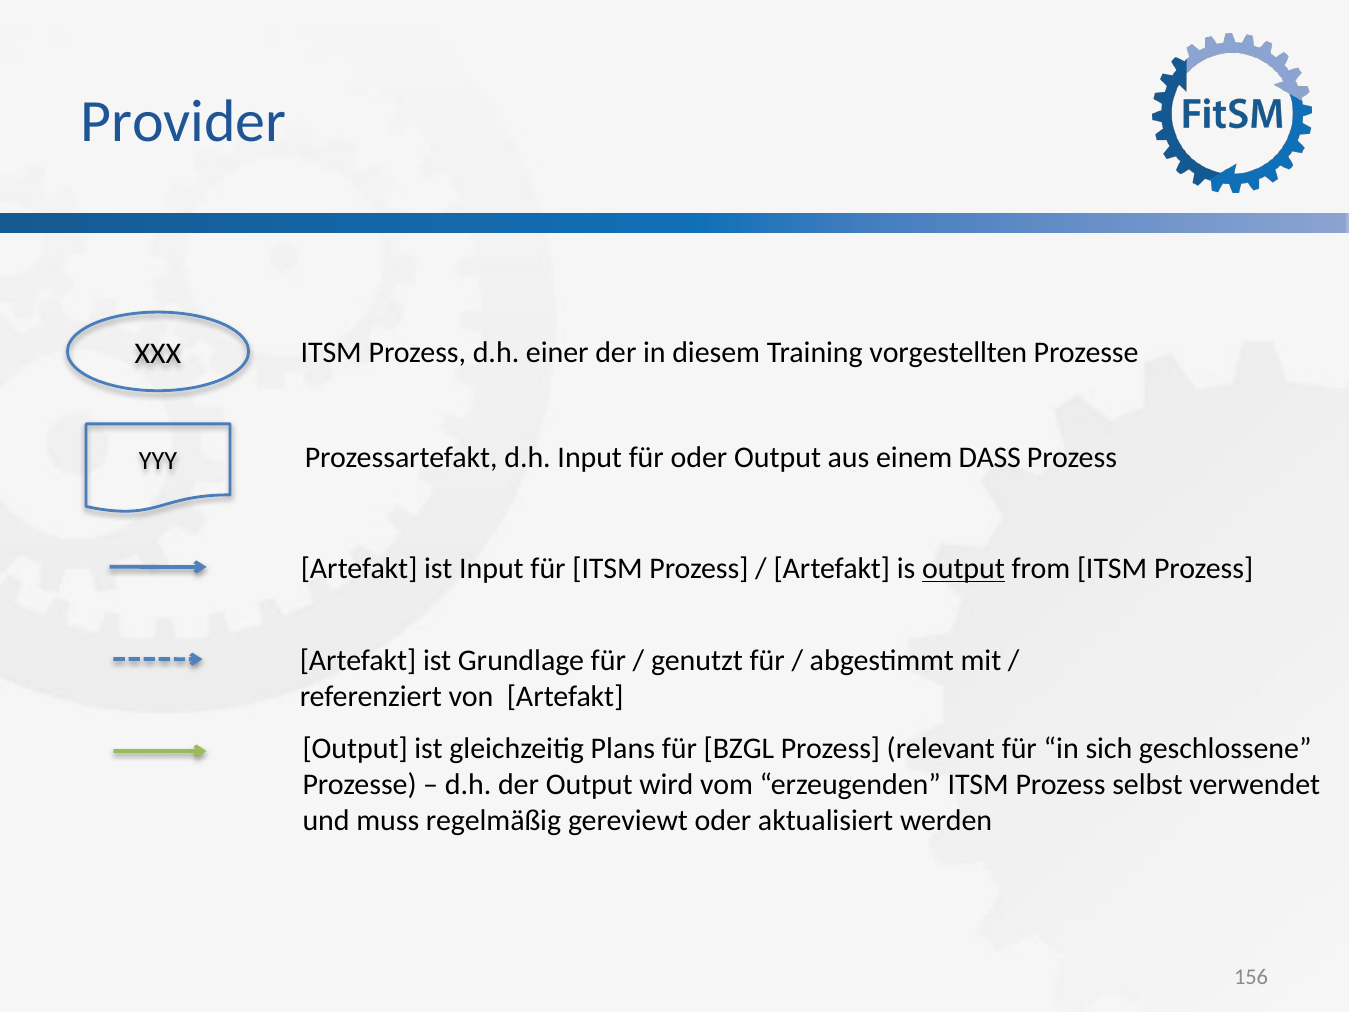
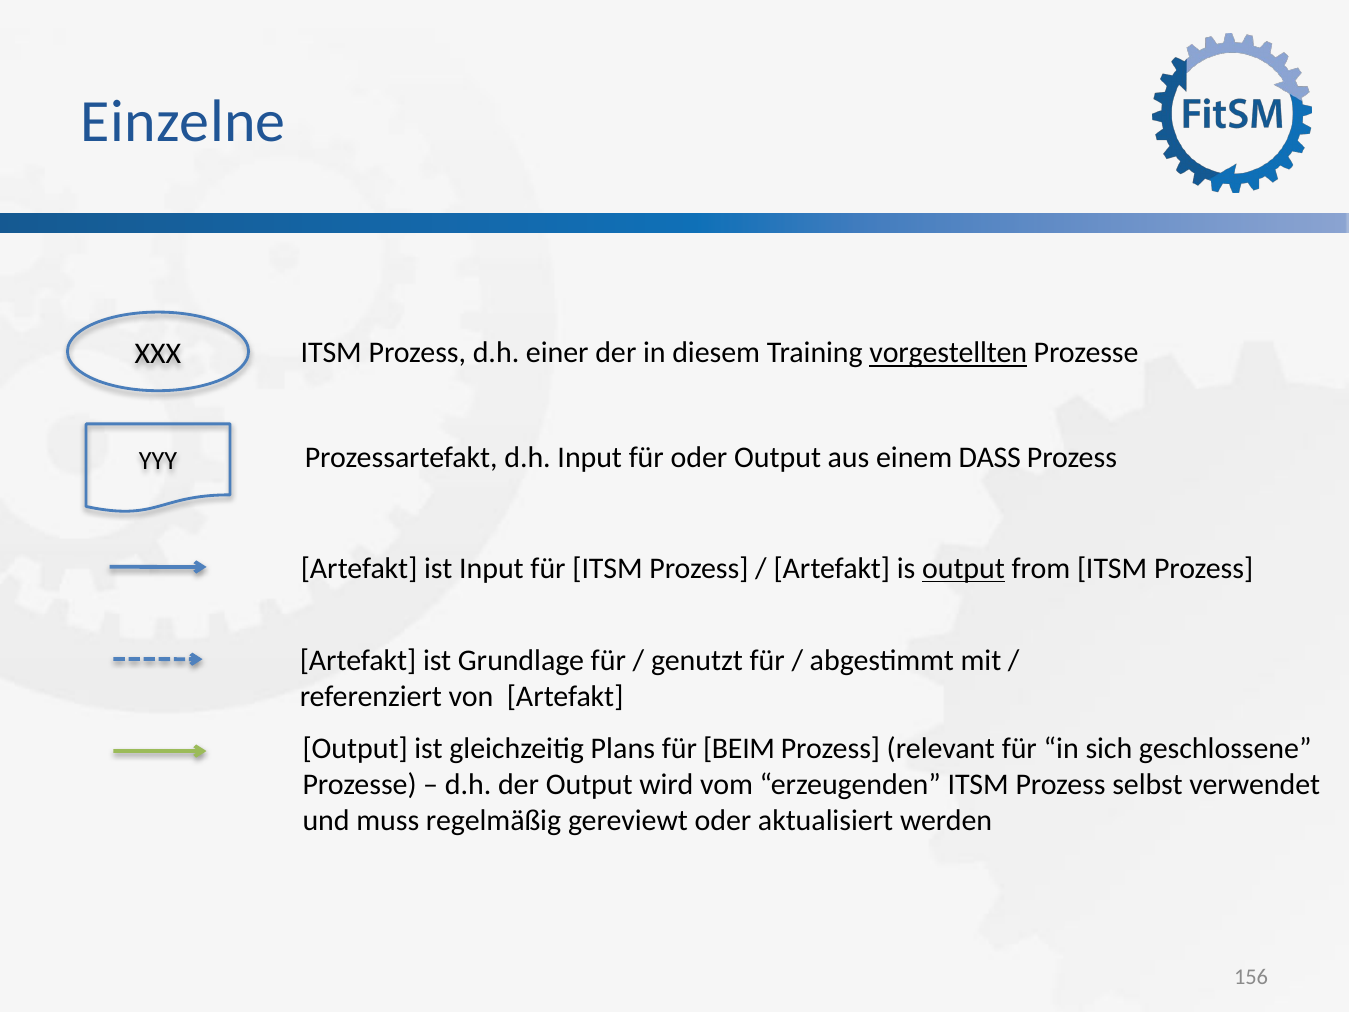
Provider: Provider -> Einzelne (183, 122)
vorgestellten underline: none -> present (948, 353)
BZGL: BZGL -> BEIM (739, 748)
